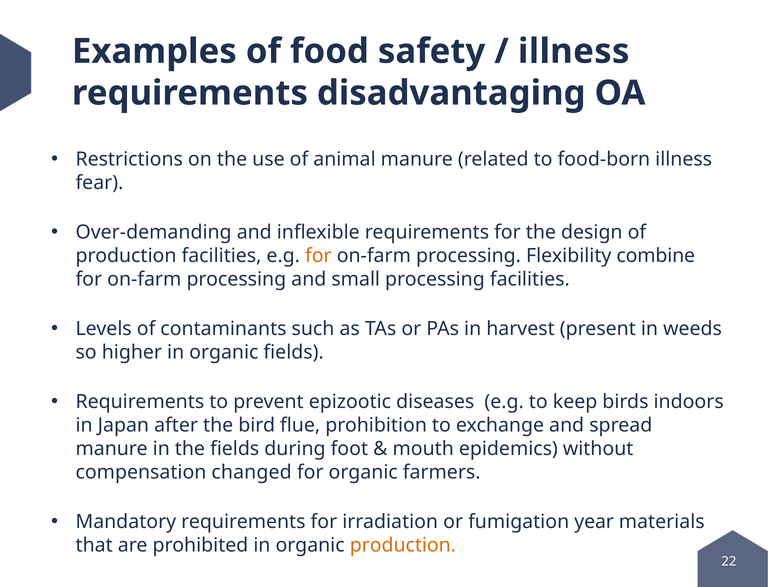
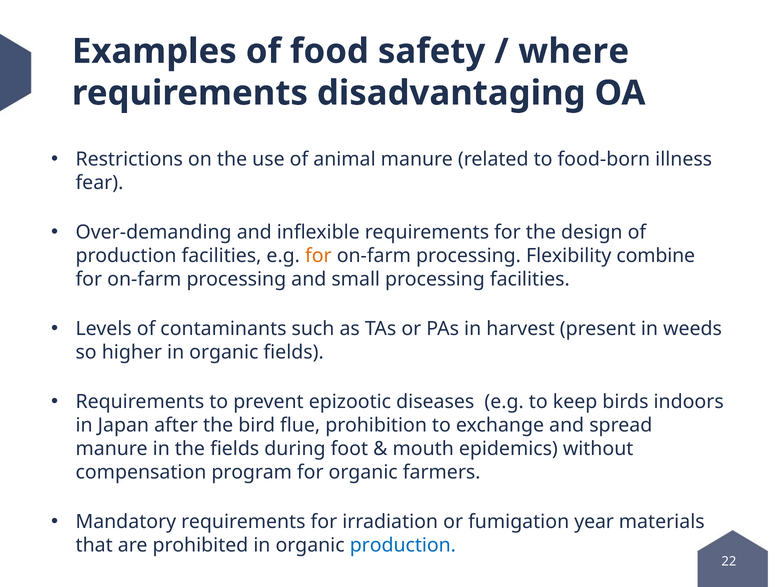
illness: illness -> where (574, 51)
changed: changed -> program (252, 472)
production colour: orange -> blue (403, 545)
